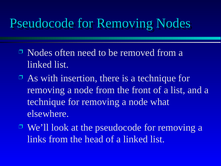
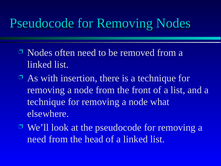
links: links -> need (37, 139)
